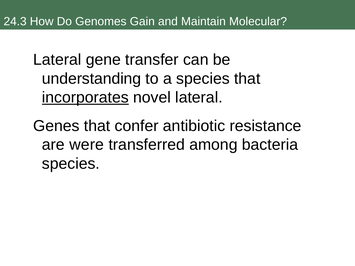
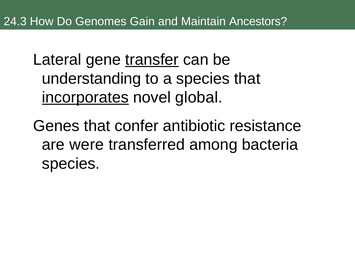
Molecular: Molecular -> Ancestors (258, 22)
transfer underline: none -> present (152, 60)
novel lateral: lateral -> global (199, 98)
